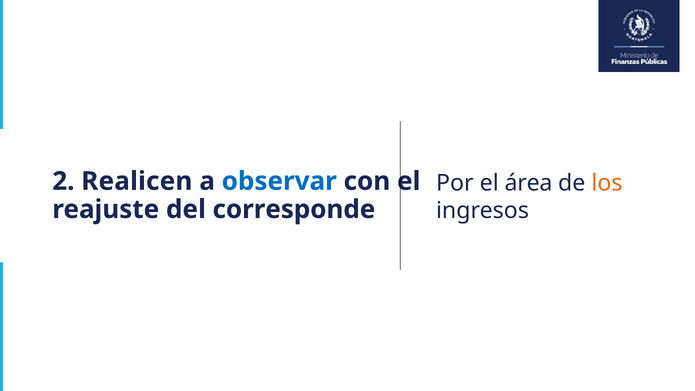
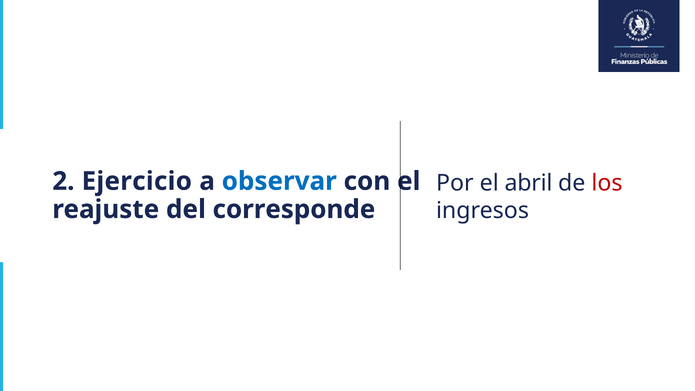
área: área -> abril (529, 183)
los colour: orange -> red (607, 183)
Realicen: Realicen -> Ejercicio (137, 181)
